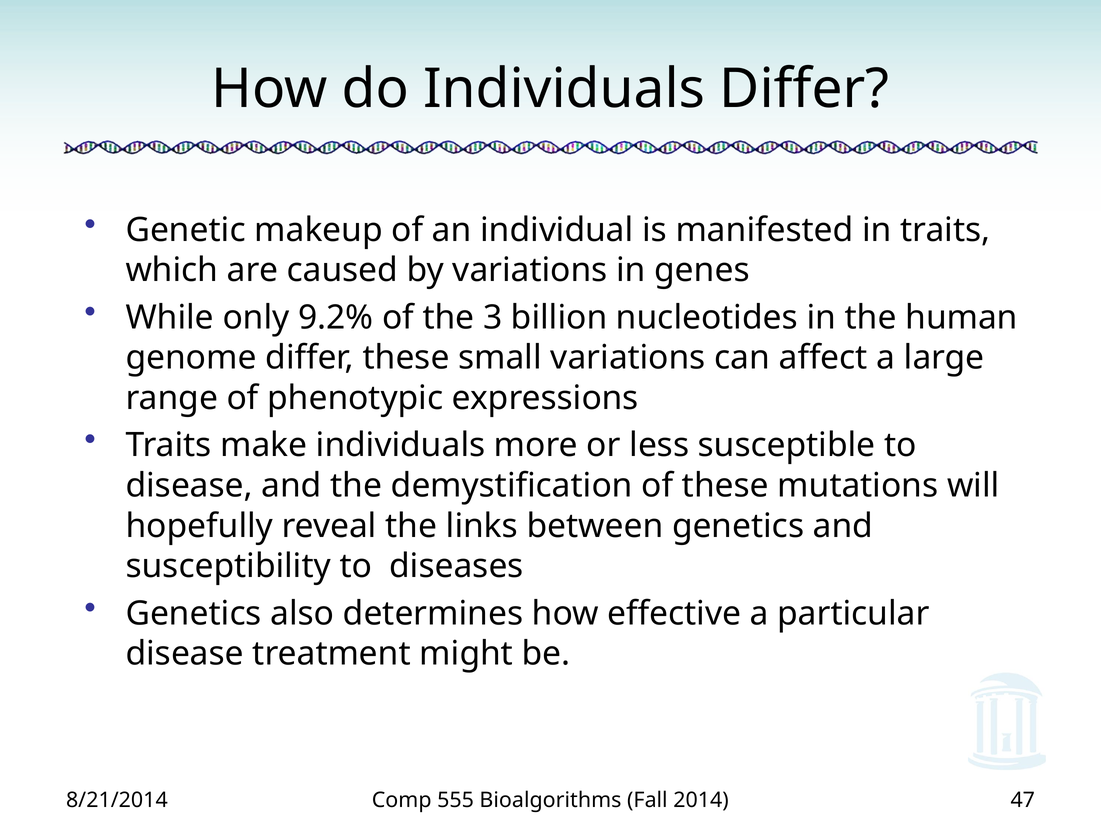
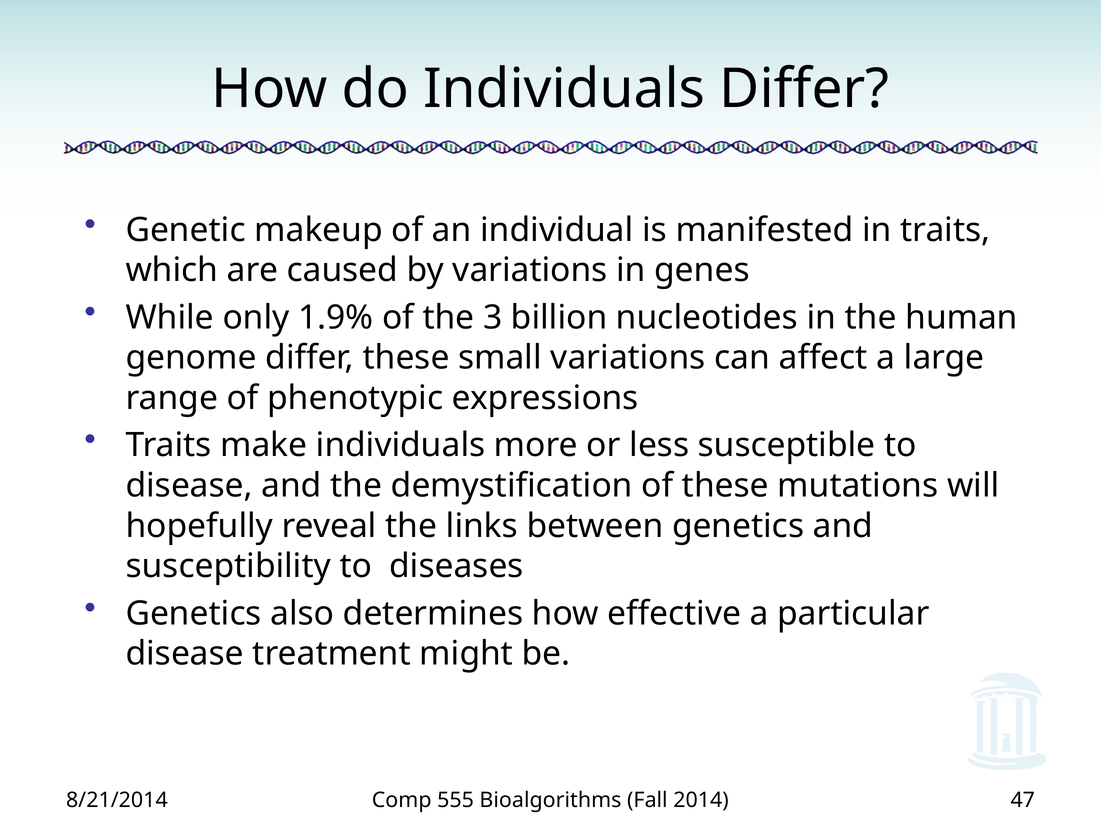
9.2%: 9.2% -> 1.9% (336, 317)
